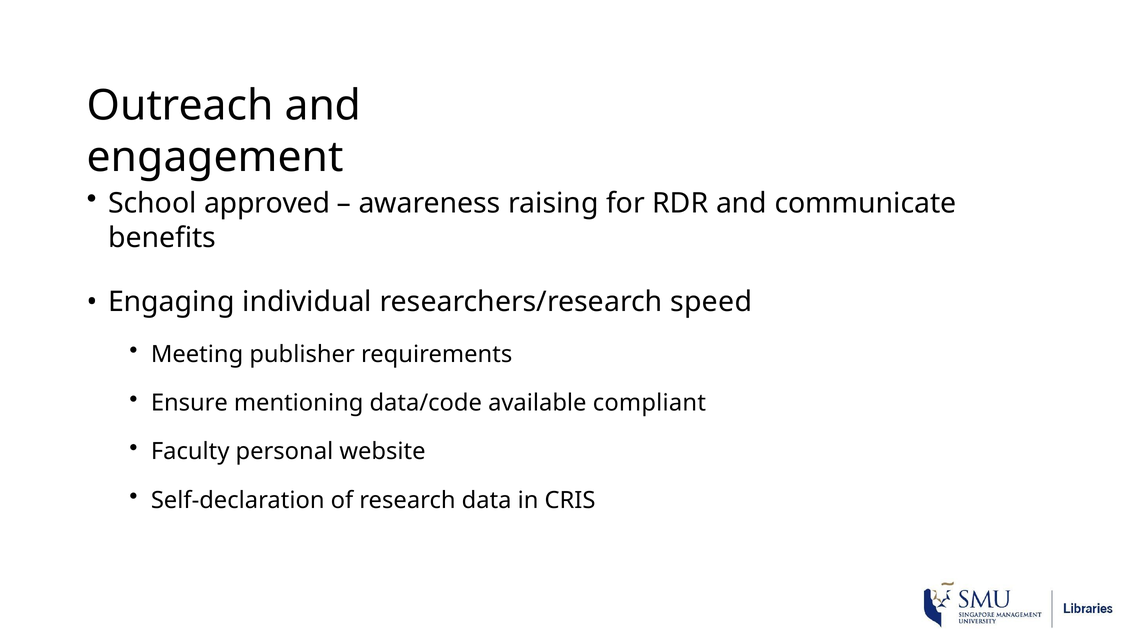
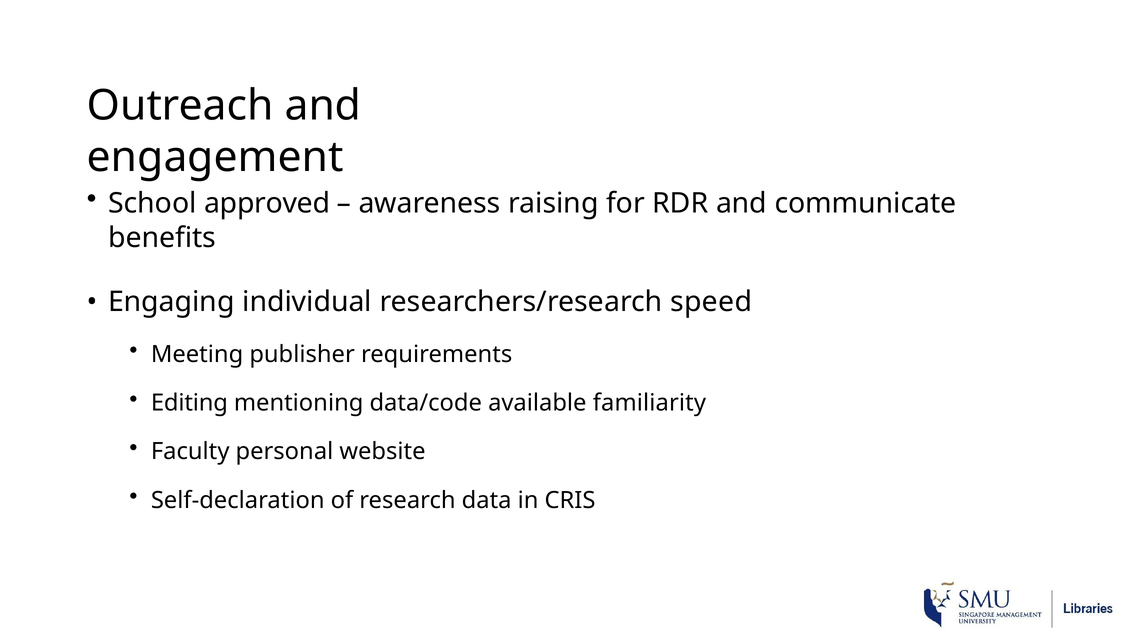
Ensure: Ensure -> Editing (189, 403)
compliant: compliant -> familiarity (649, 403)
